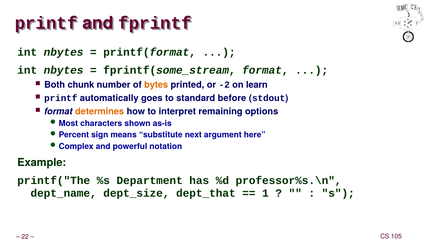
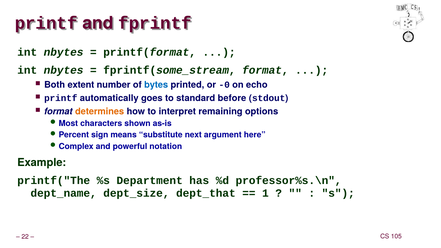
chunk: chunk -> extent (81, 85)
bytes colour: orange -> blue (156, 85)
-2: -2 -> -0 (224, 85)
learn: learn -> echo (257, 85)
